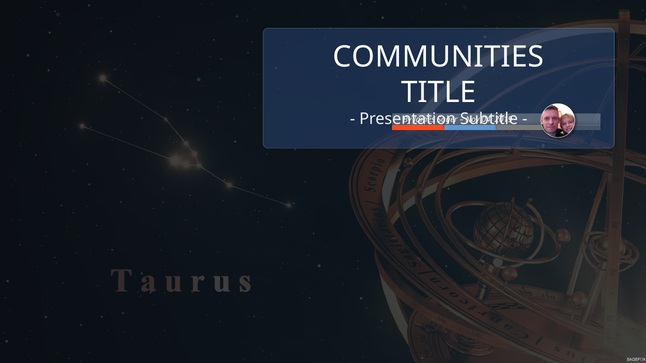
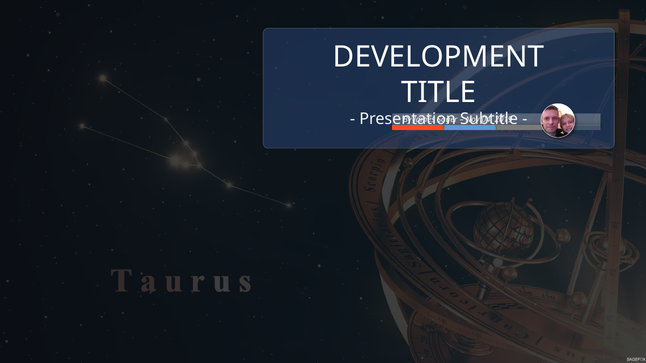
COMMUNITIES: COMMUNITIES -> DEVELOPMENT (439, 57)
